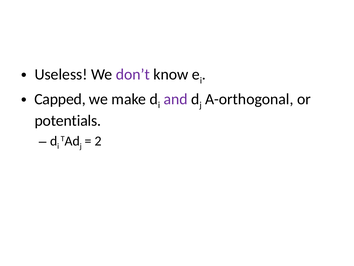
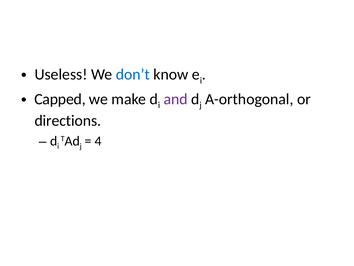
don’t colour: purple -> blue (133, 74)
potentials: potentials -> directions (68, 120)
2: 2 -> 4 (98, 141)
